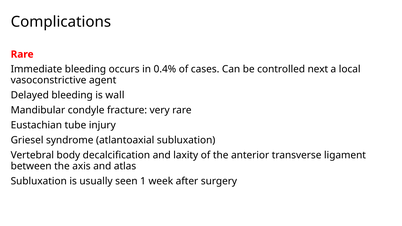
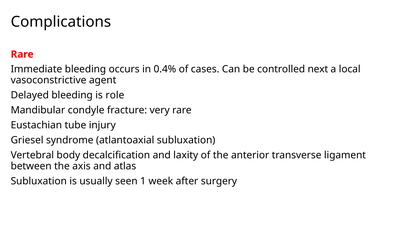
wall: wall -> role (115, 95)
